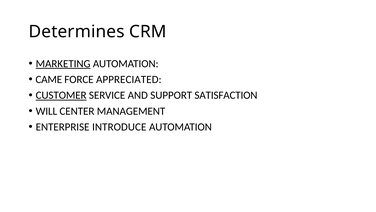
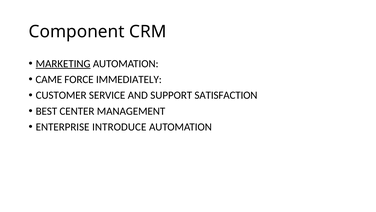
Determines: Determines -> Component (77, 32)
APPRECIATED: APPRECIATED -> IMMEDIATELY (129, 79)
CUSTOMER underline: present -> none (61, 95)
WILL: WILL -> BEST (46, 111)
